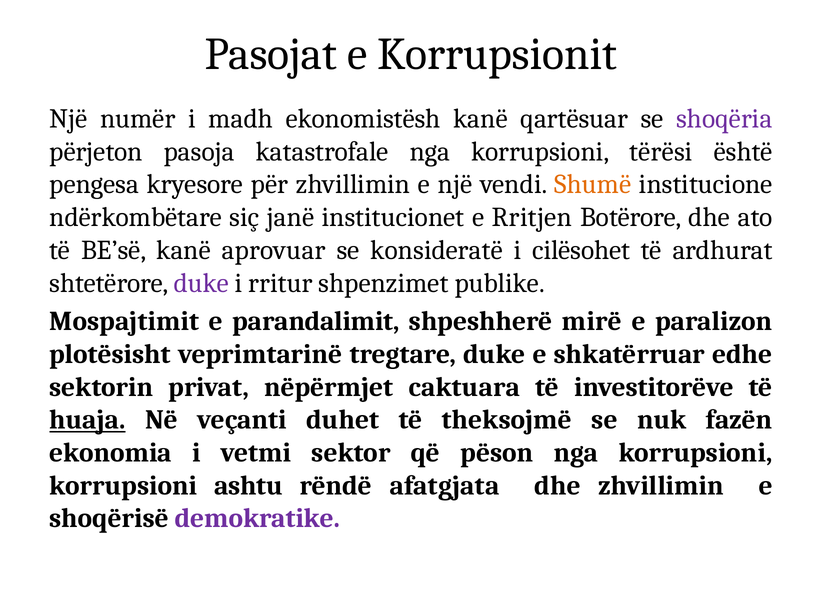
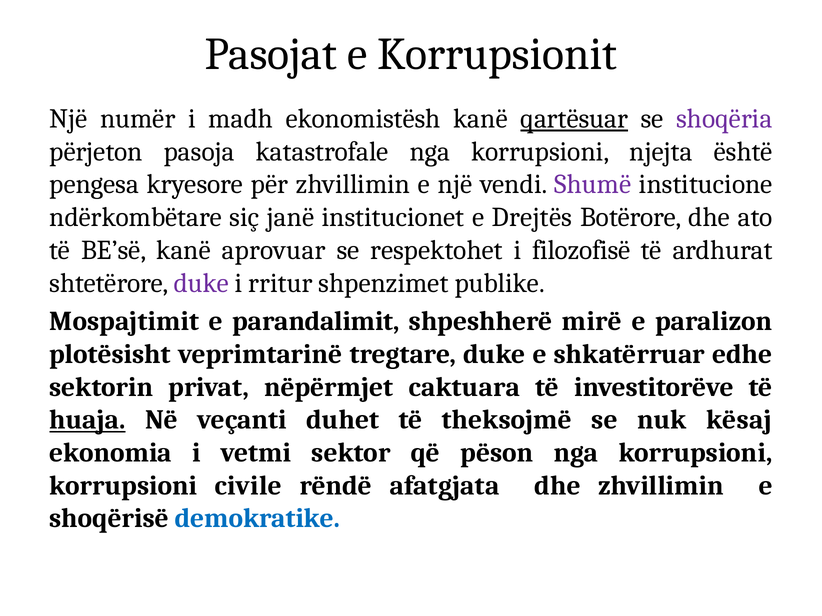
qartësuar underline: none -> present (574, 119)
tërësi: tërësi -> njejta (661, 152)
Shumë colour: orange -> purple (593, 185)
Rritjen: Rritjen -> Drejtës (532, 217)
konsideratë: konsideratë -> respektohet (437, 250)
cilësohet: cilësohet -> filozofisë (581, 250)
fazën: fazën -> kësaj (739, 420)
ashtu: ashtu -> civile (248, 486)
demokratike colour: purple -> blue (257, 519)
